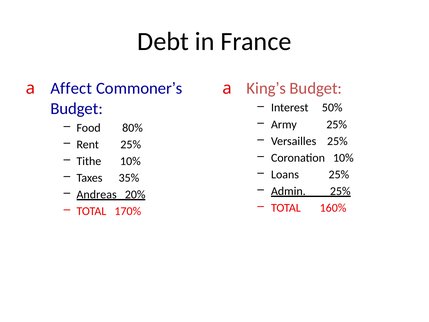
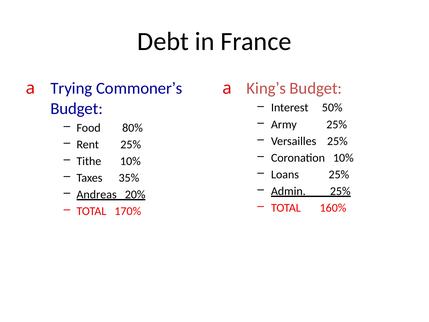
Affect: Affect -> Trying (71, 88)
